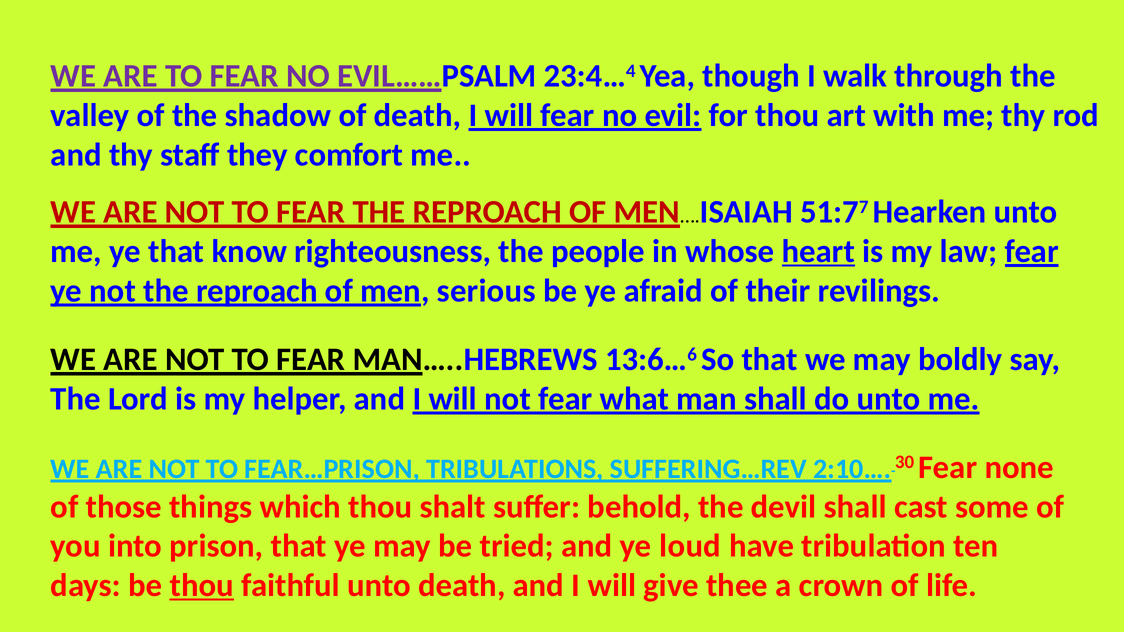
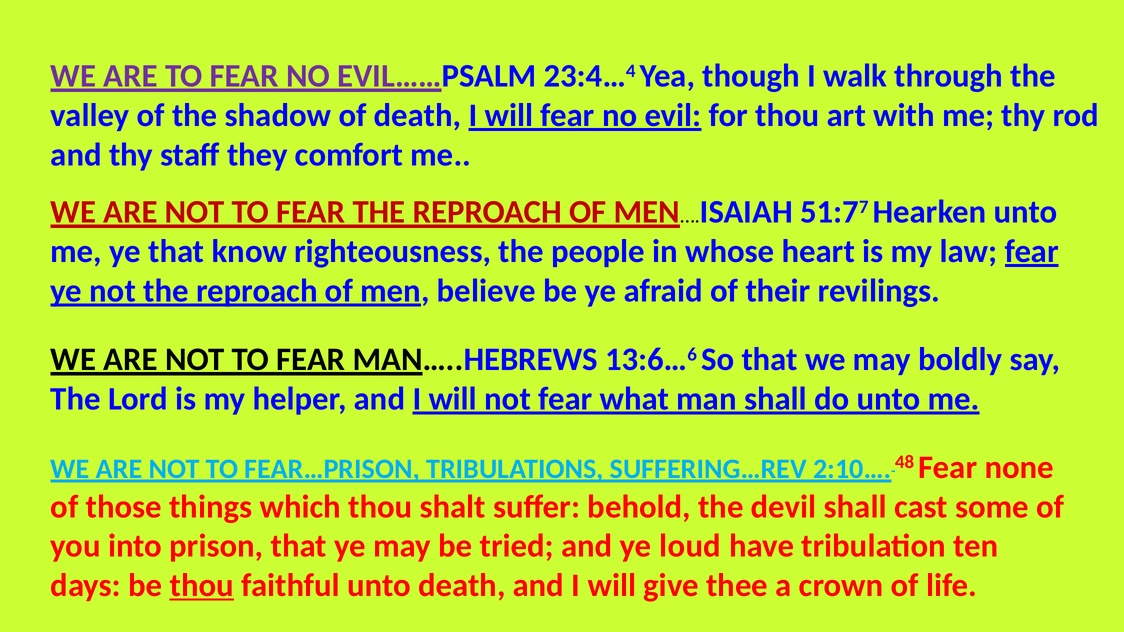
heart underline: present -> none (818, 252)
serious: serious -> believe (486, 291)
30: 30 -> 48 (905, 462)
